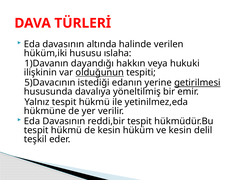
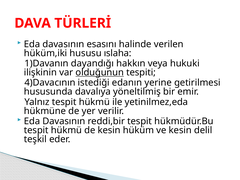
altında: altında -> esasını (102, 44)
5)Davacının: 5)Davacının -> 4)Davacının (50, 83)
getirilmesi underline: present -> none (197, 83)
